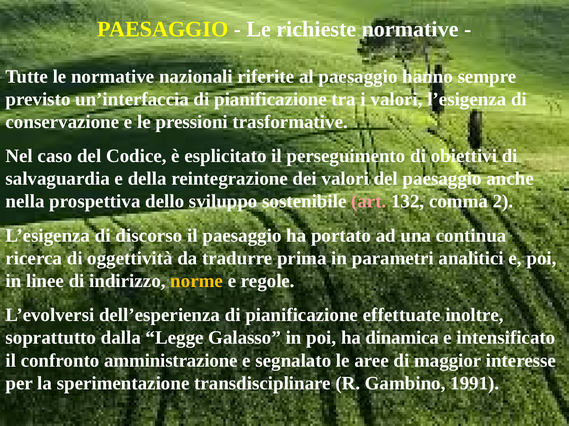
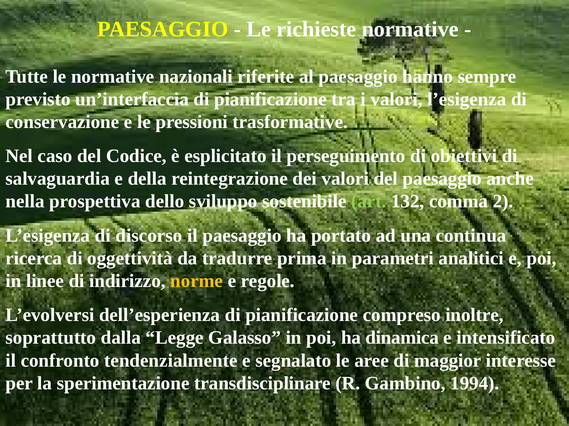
art colour: pink -> light green (369, 202)
effettuate: effettuate -> compreso (402, 316)
amministrazione: amministrazione -> tendenzialmente (171, 361)
1991: 1991 -> 1994 (475, 384)
